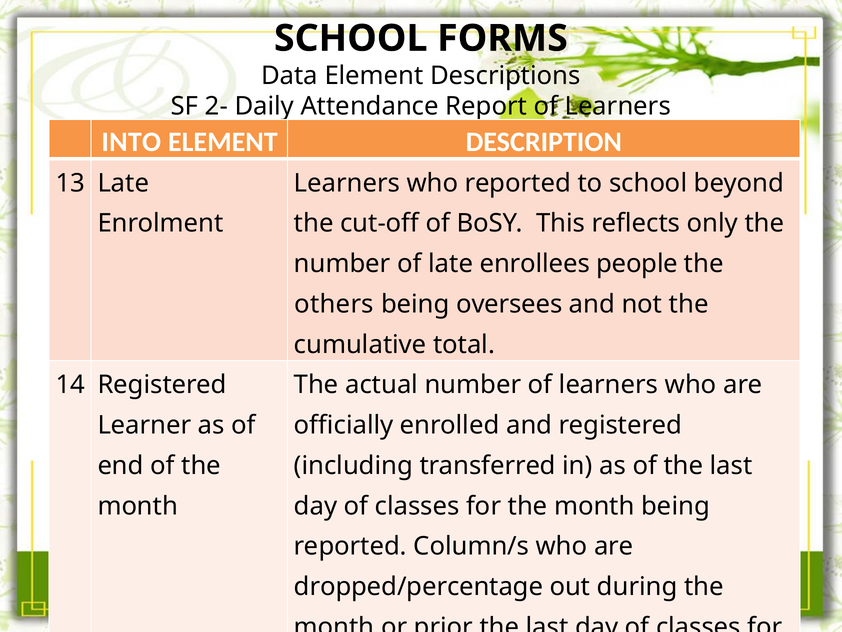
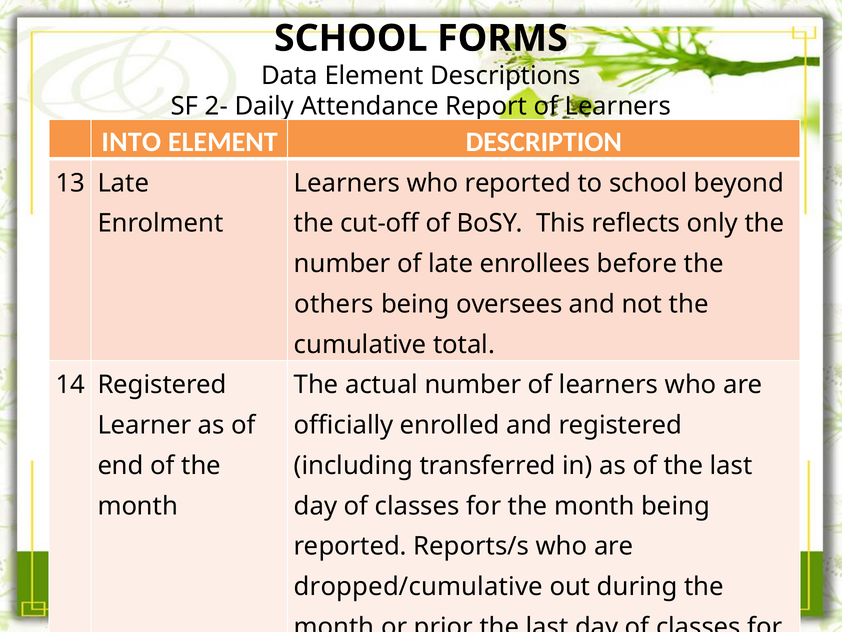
people: people -> before (637, 264)
Column/s: Column/s -> Reports/s (471, 546)
dropped/percentage: dropped/percentage -> dropped/cumulative (418, 586)
